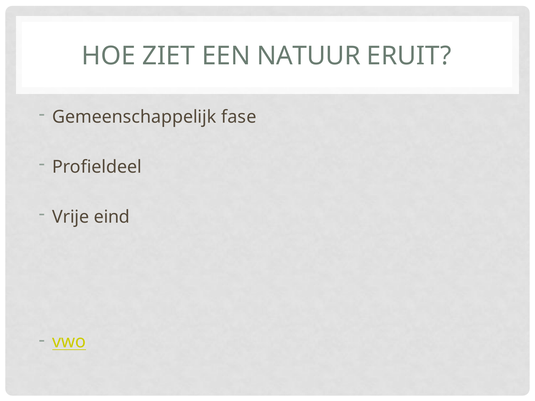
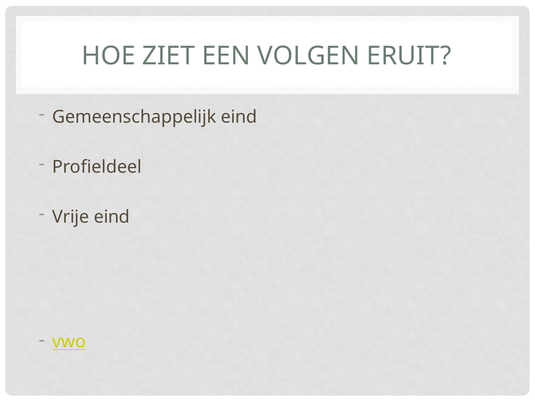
NATUUR: NATUUR -> VOLGEN (309, 56)
Gemeenschappelijk fase: fase -> eind (239, 117)
